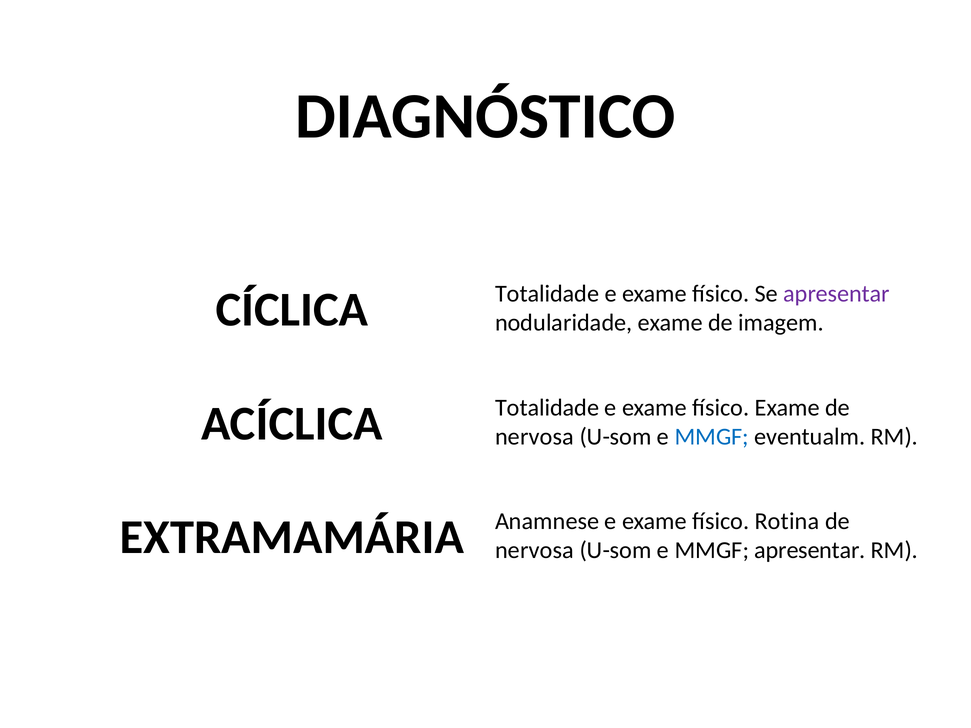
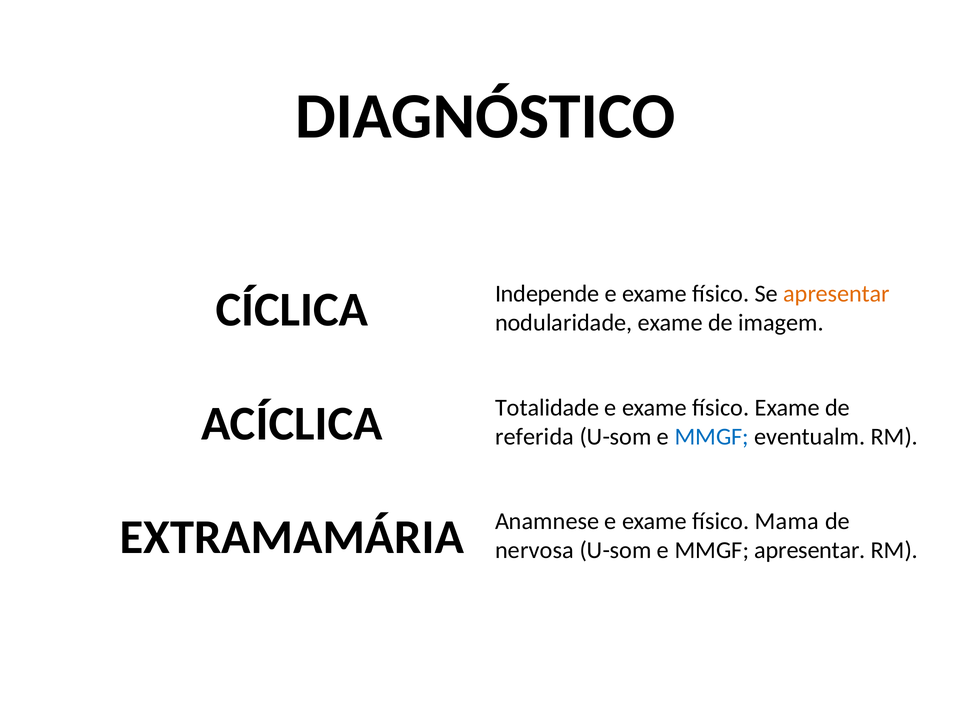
Totalidade: Totalidade -> Independe (547, 294)
apresentar colour: purple -> orange (837, 294)
nervosa: nervosa -> referida (535, 437)
Rotina: Rotina -> Mama (787, 521)
